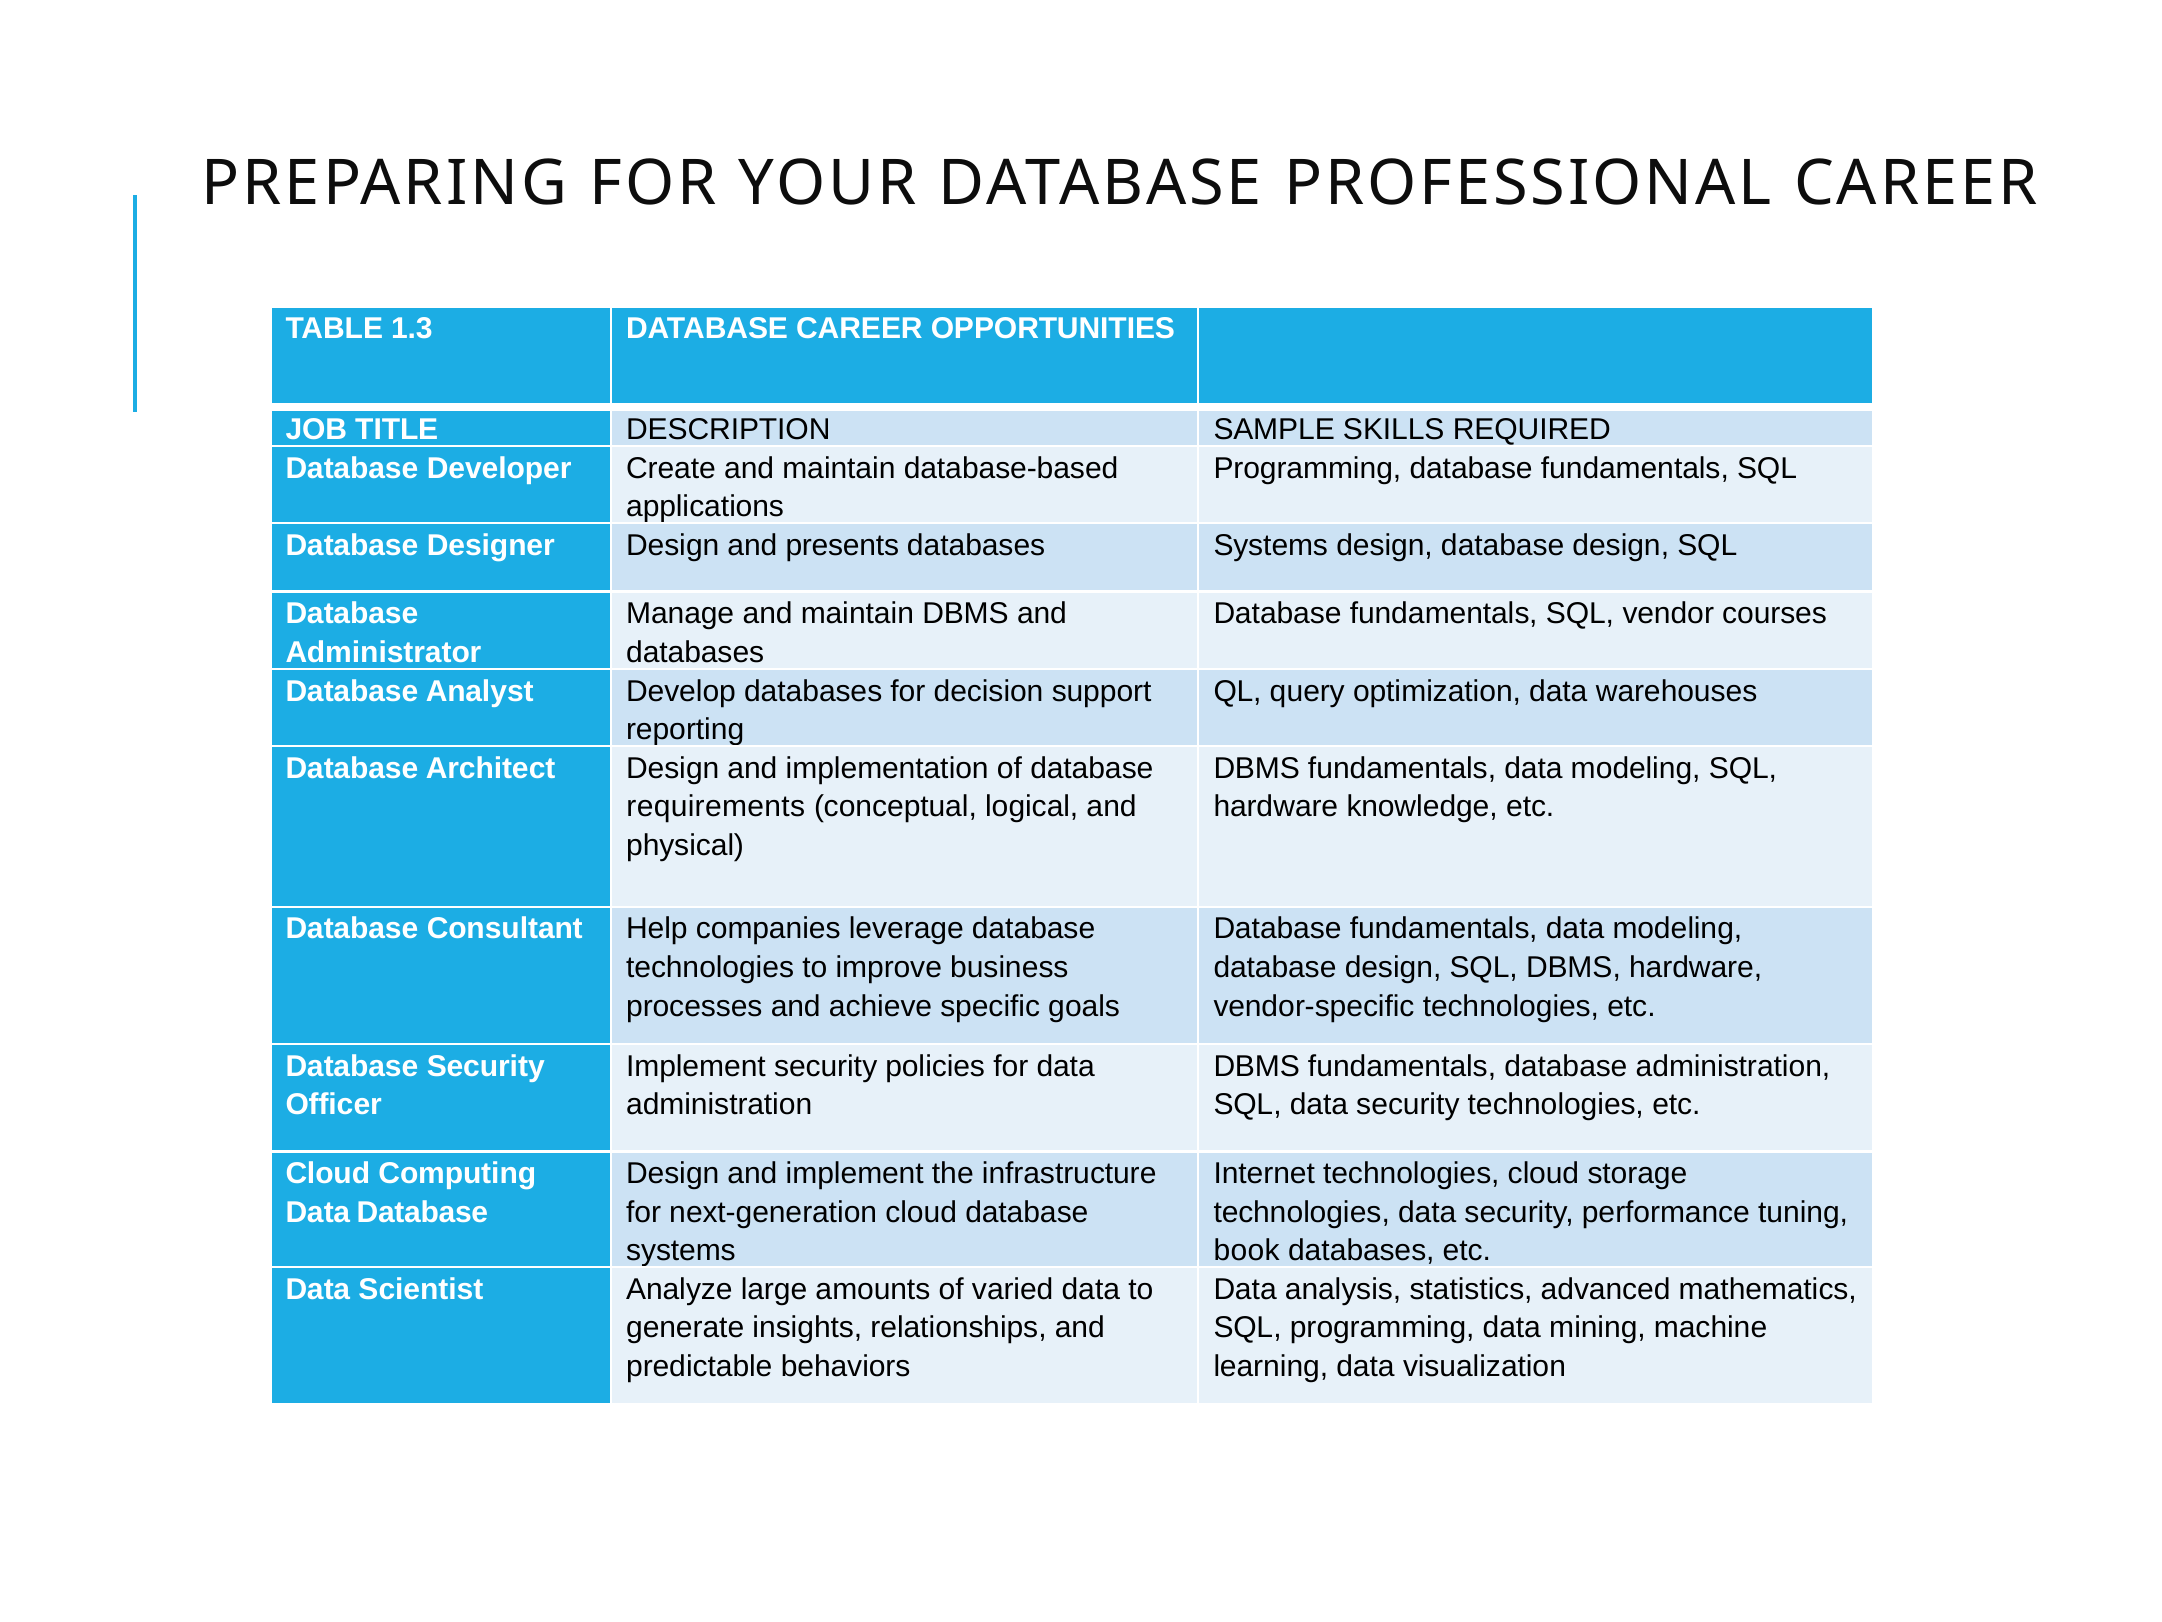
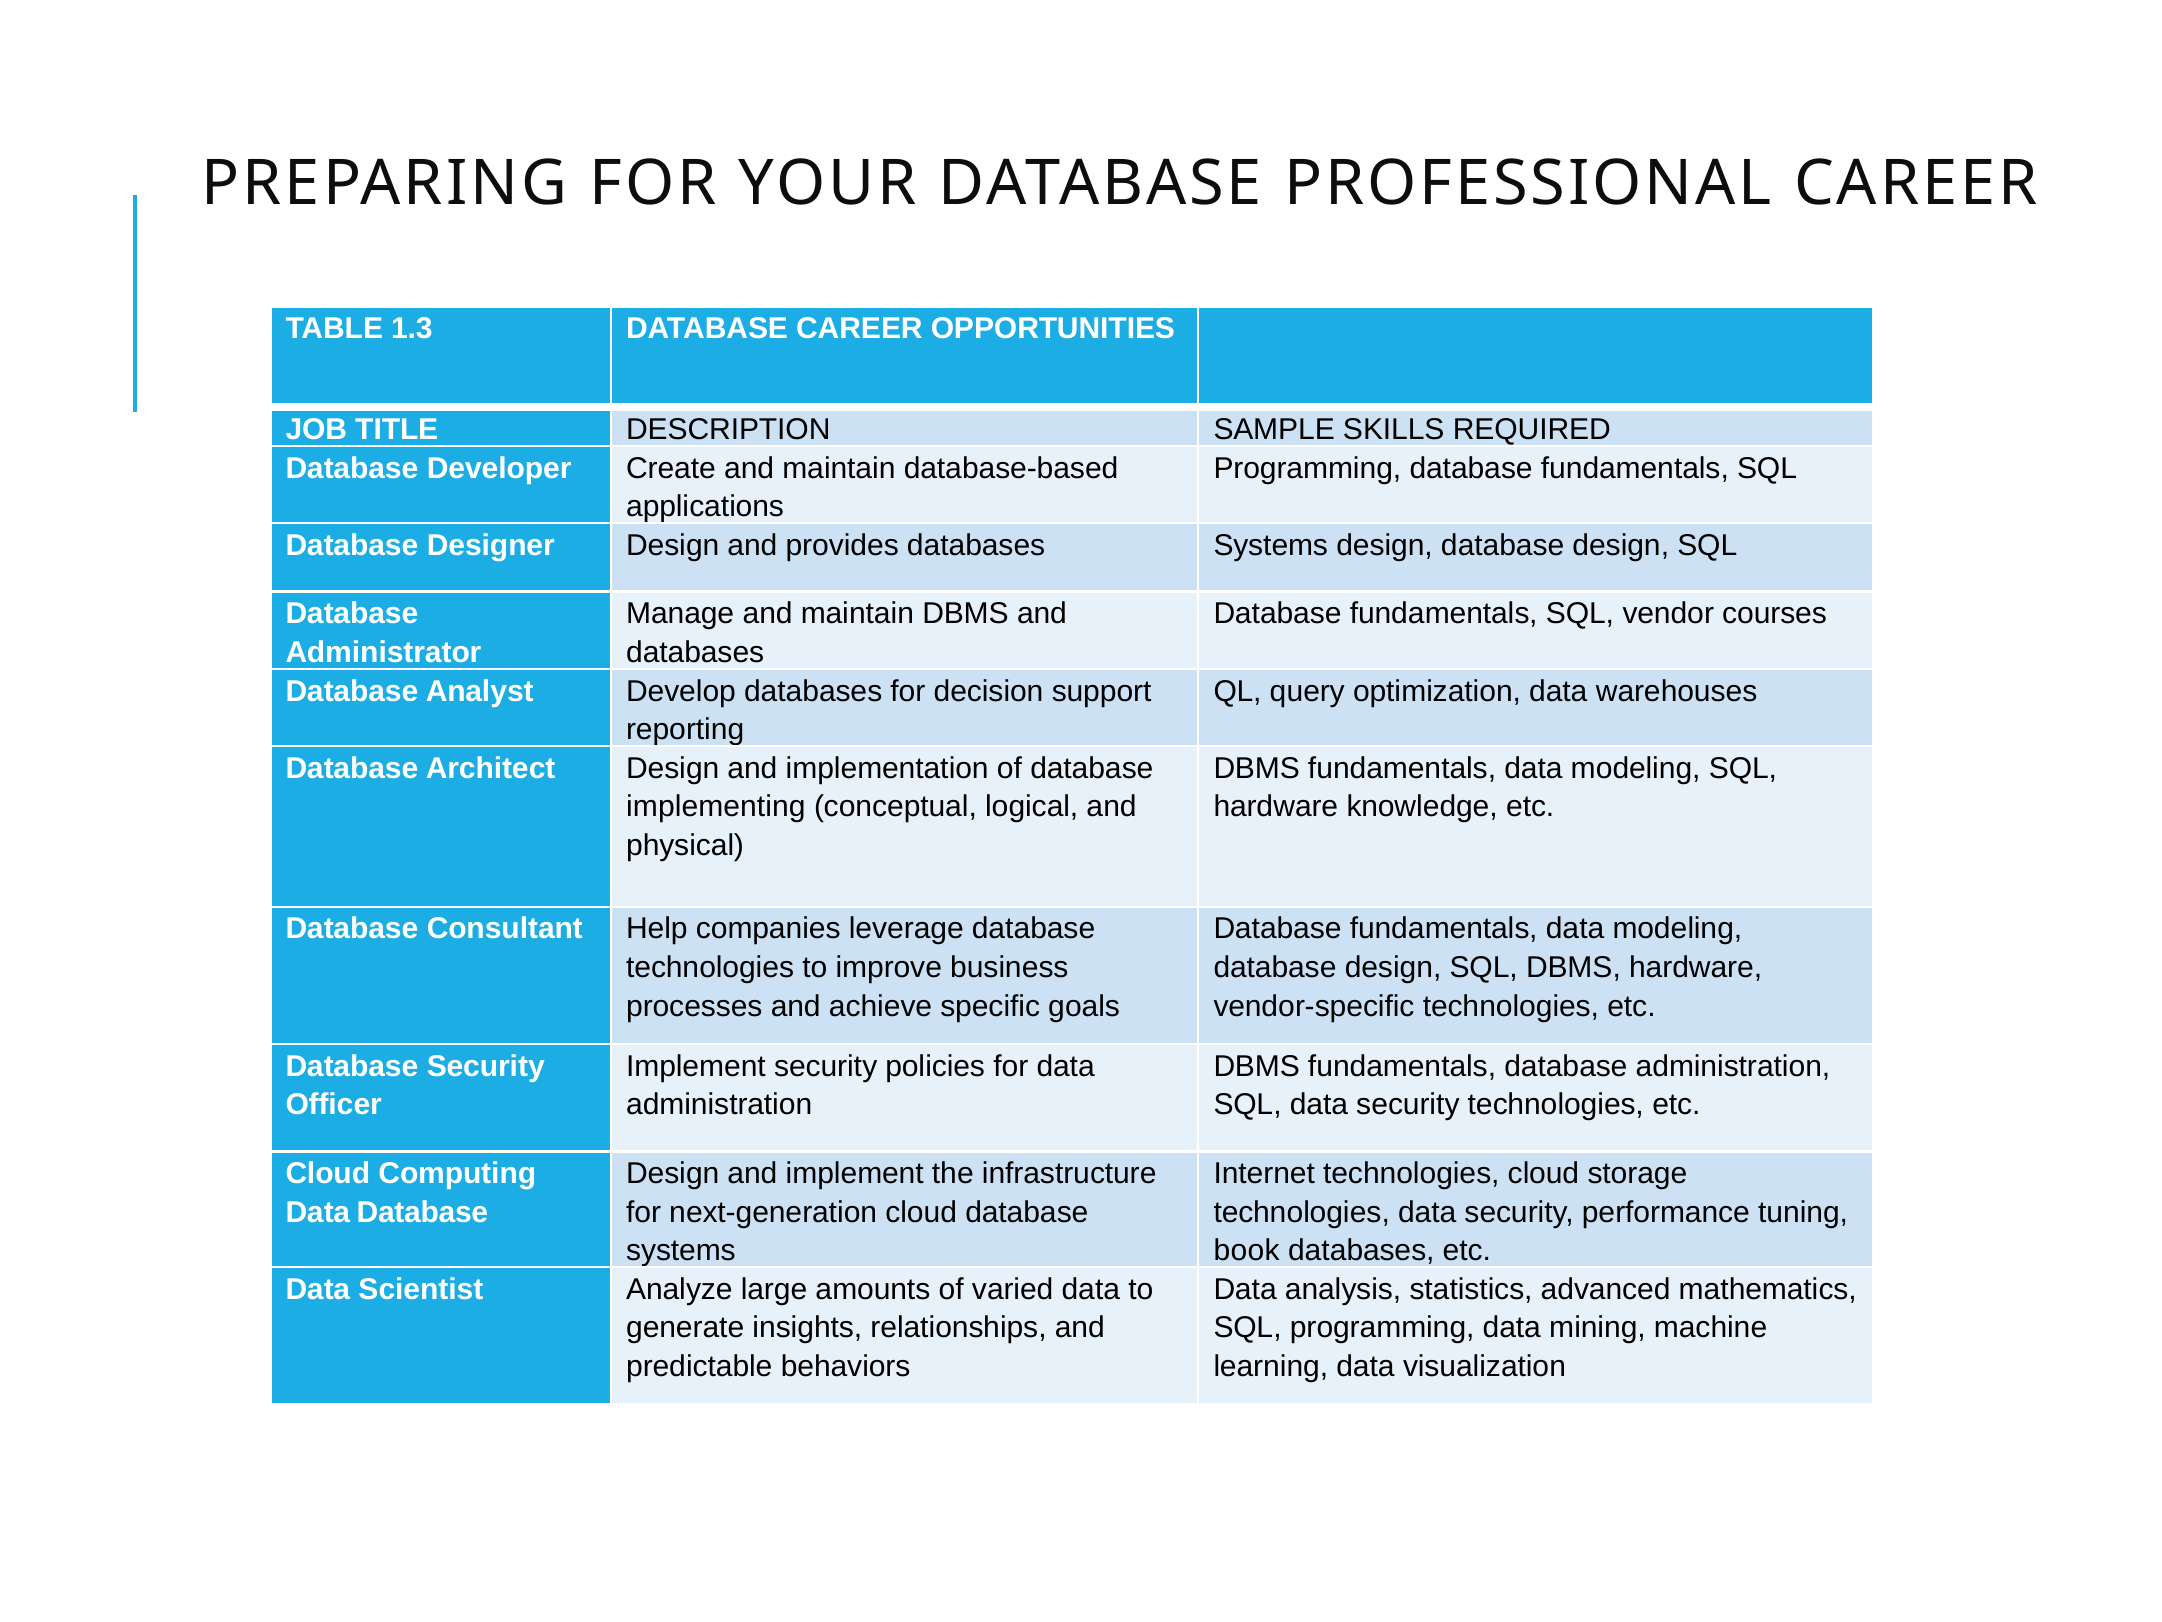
presents: presents -> provides (842, 545)
requirements: requirements -> implementing (716, 807)
